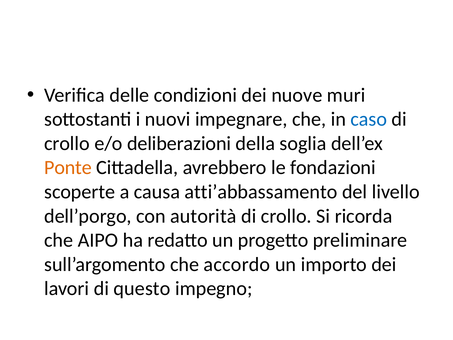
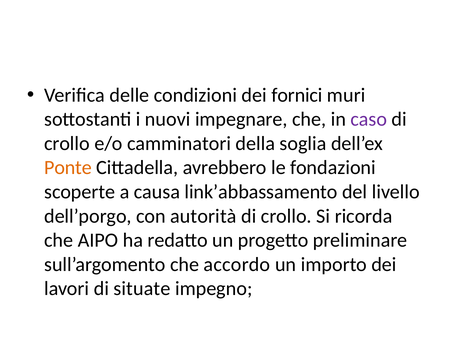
nuove: nuove -> fornici (297, 95)
caso colour: blue -> purple (369, 119)
deliberazioni: deliberazioni -> camminatori (179, 143)
atti’abbassamento: atti’abbassamento -> link’abbassamento (261, 192)
questo: questo -> situate (142, 288)
